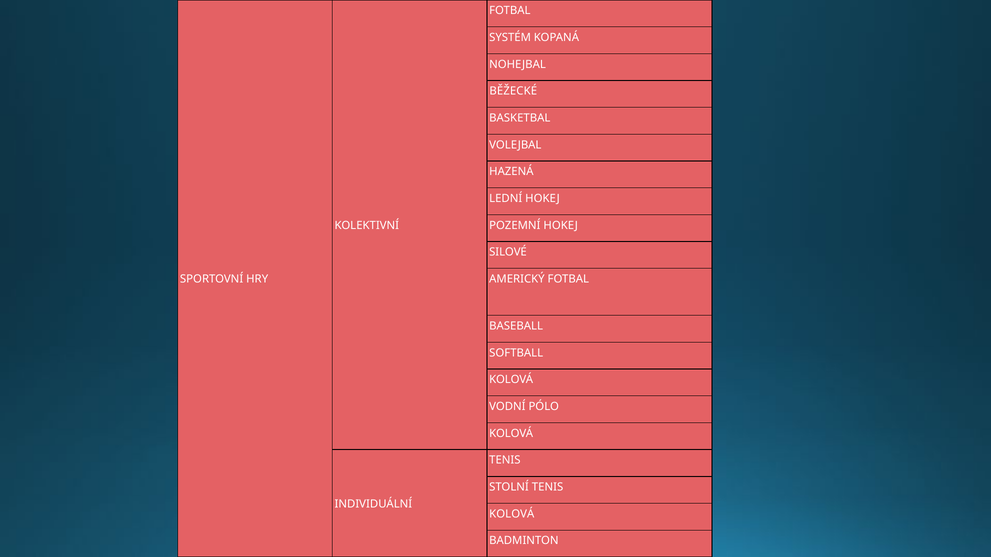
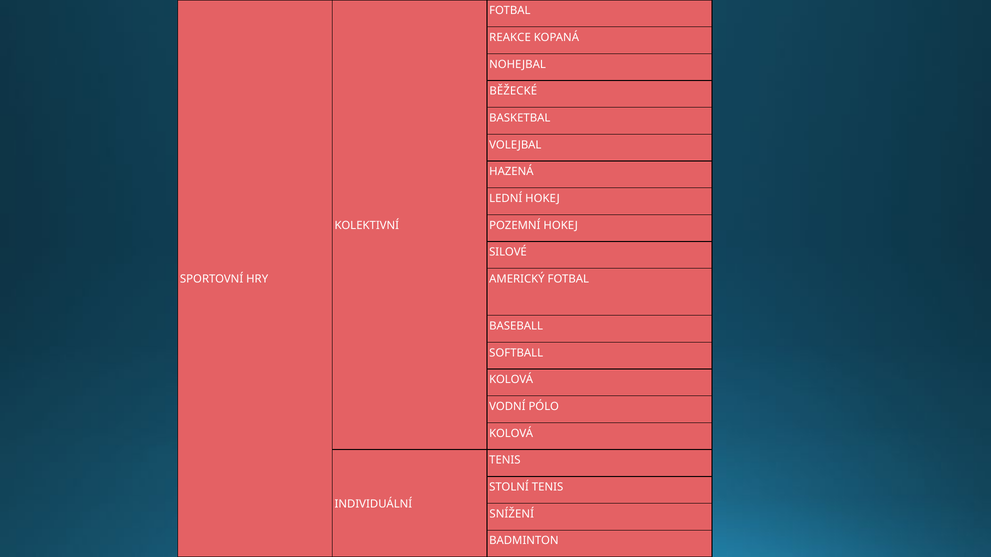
SYSTÉM: SYSTÉM -> REAKCE (510, 38)
KOLOVÁ: KOLOVÁ -> SNÍŽENÍ (512, 514)
